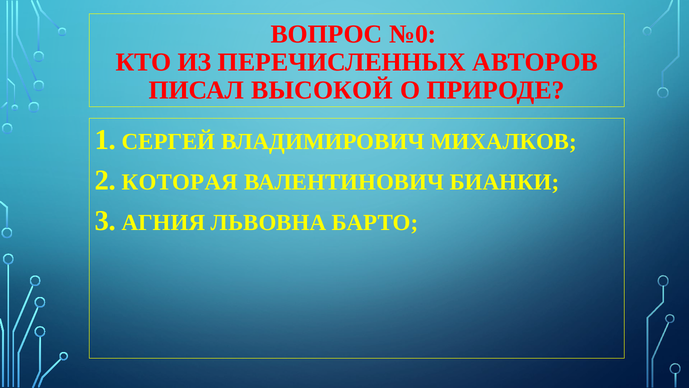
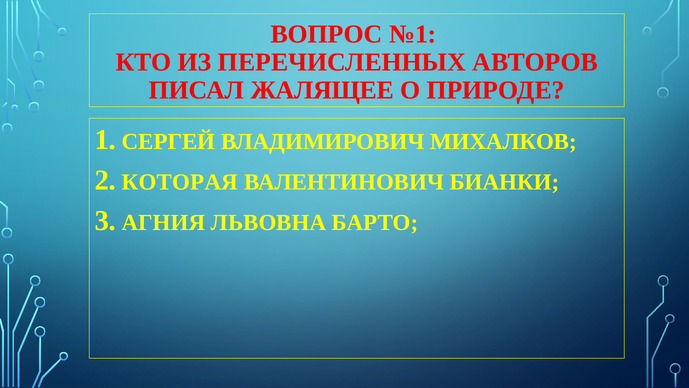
№0: №0 -> №1 (413, 34)
ВЫСОКОЙ: ВЫСОКОЙ -> ЖАЛЯЩЕЕ (322, 90)
